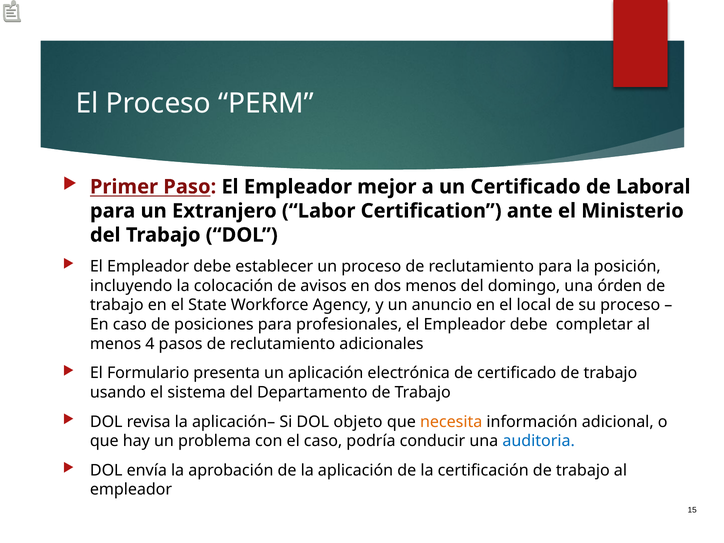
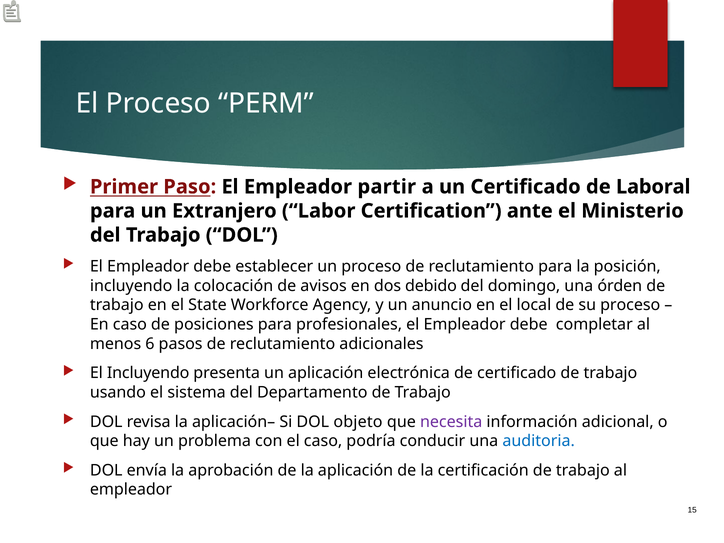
mejor: mejor -> partir (387, 187)
dos menos: menos -> debido (431, 286)
4: 4 -> 6 (150, 344)
El Formulario: Formulario -> Incluyendo (148, 373)
necesita colour: orange -> purple (451, 422)
